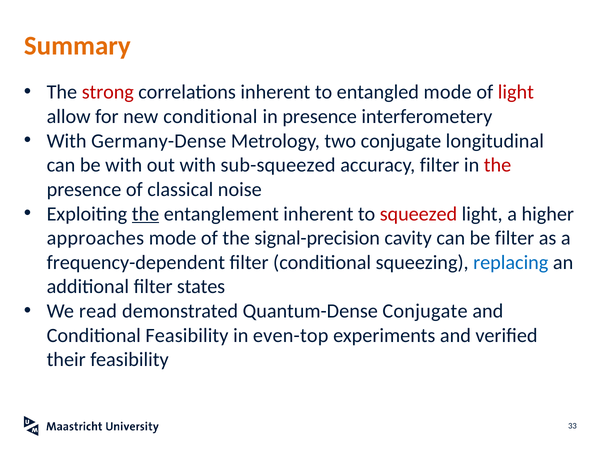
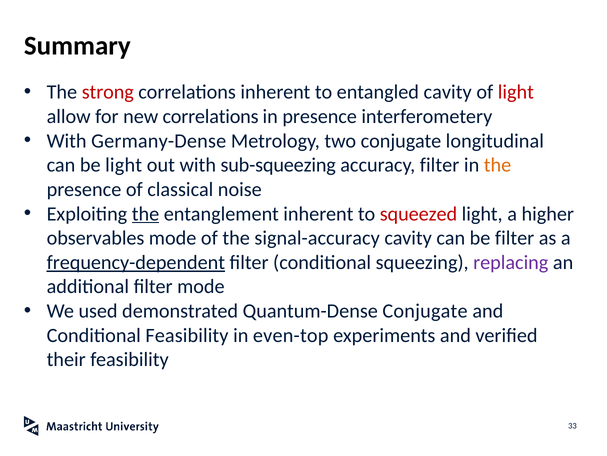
Summary colour: orange -> black (77, 46)
entangled mode: mode -> cavity (448, 92)
new conditional: conditional -> correlations (211, 116)
be with: with -> light (124, 165)
sub-squeezed: sub-squeezed -> sub-squeezing (278, 165)
the colour: red -> orange (498, 165)
approaches: approaches -> observables (96, 238)
signal-precision: signal-precision -> signal-accuracy (317, 238)
frequency-dependent underline: none -> present (136, 262)
replacing colour: blue -> purple (511, 262)
filter states: states -> mode (201, 286)
read: read -> used (98, 311)
